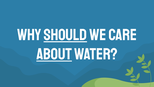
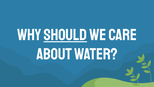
about underline: present -> none (54, 54)
